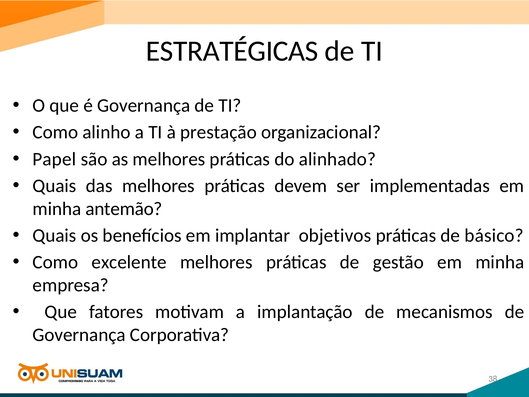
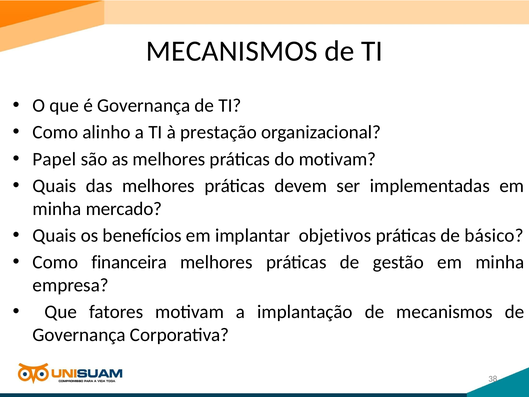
ESTRATÉGICAS: ESTRATÉGICAS -> MECANISMOS (232, 51)
do alinhado: alinhado -> motivam (337, 159)
antemão: antemão -> mercado (124, 209)
excelente: excelente -> financeira (129, 262)
